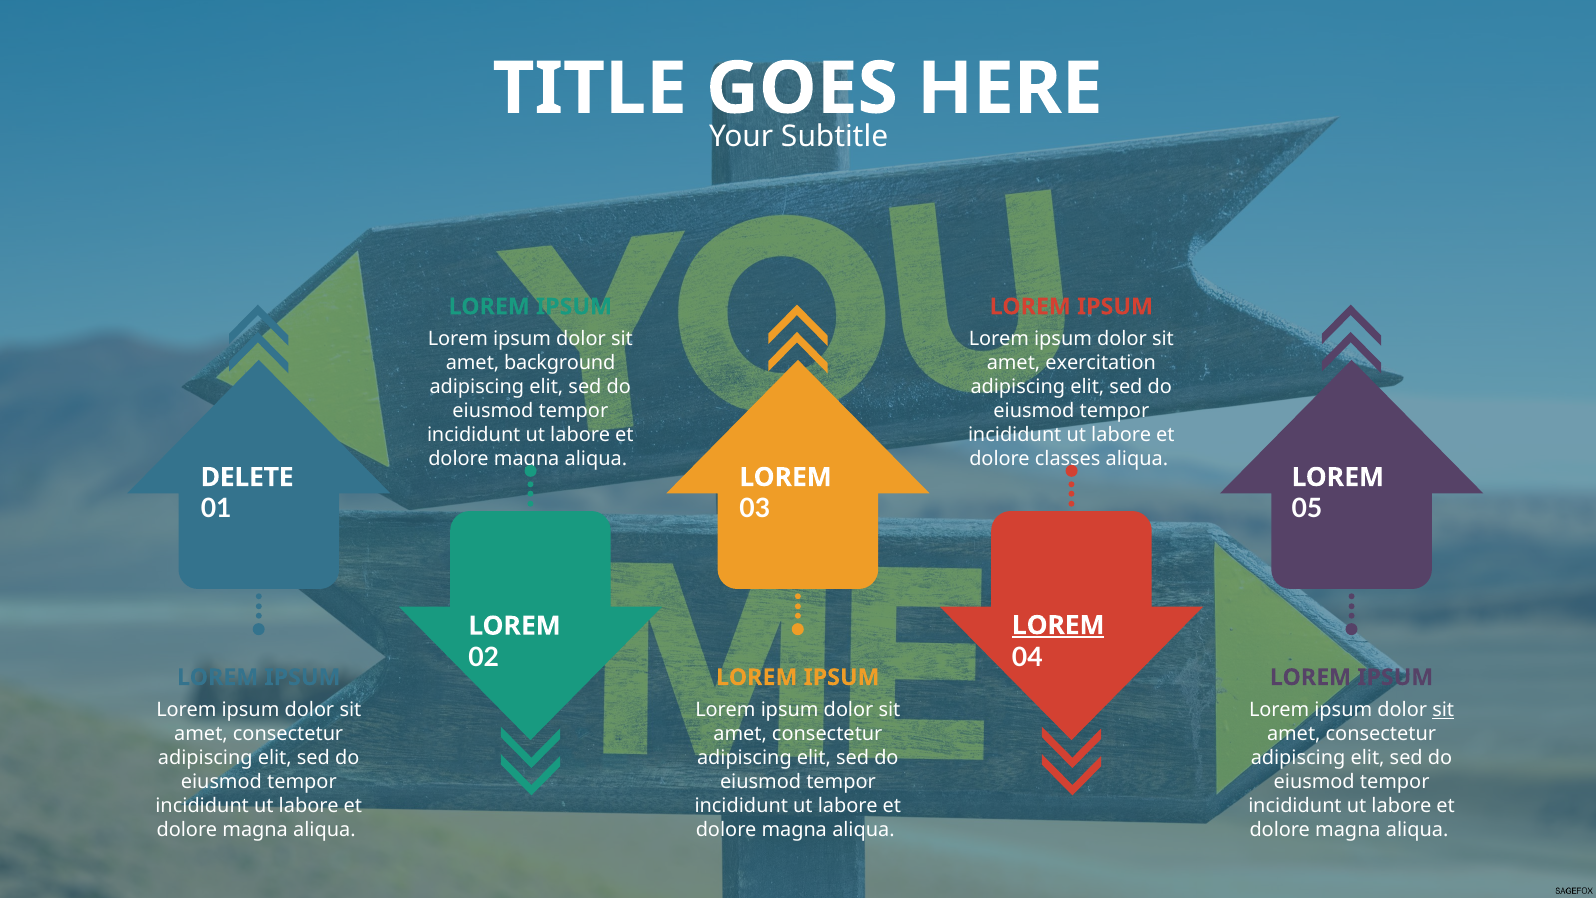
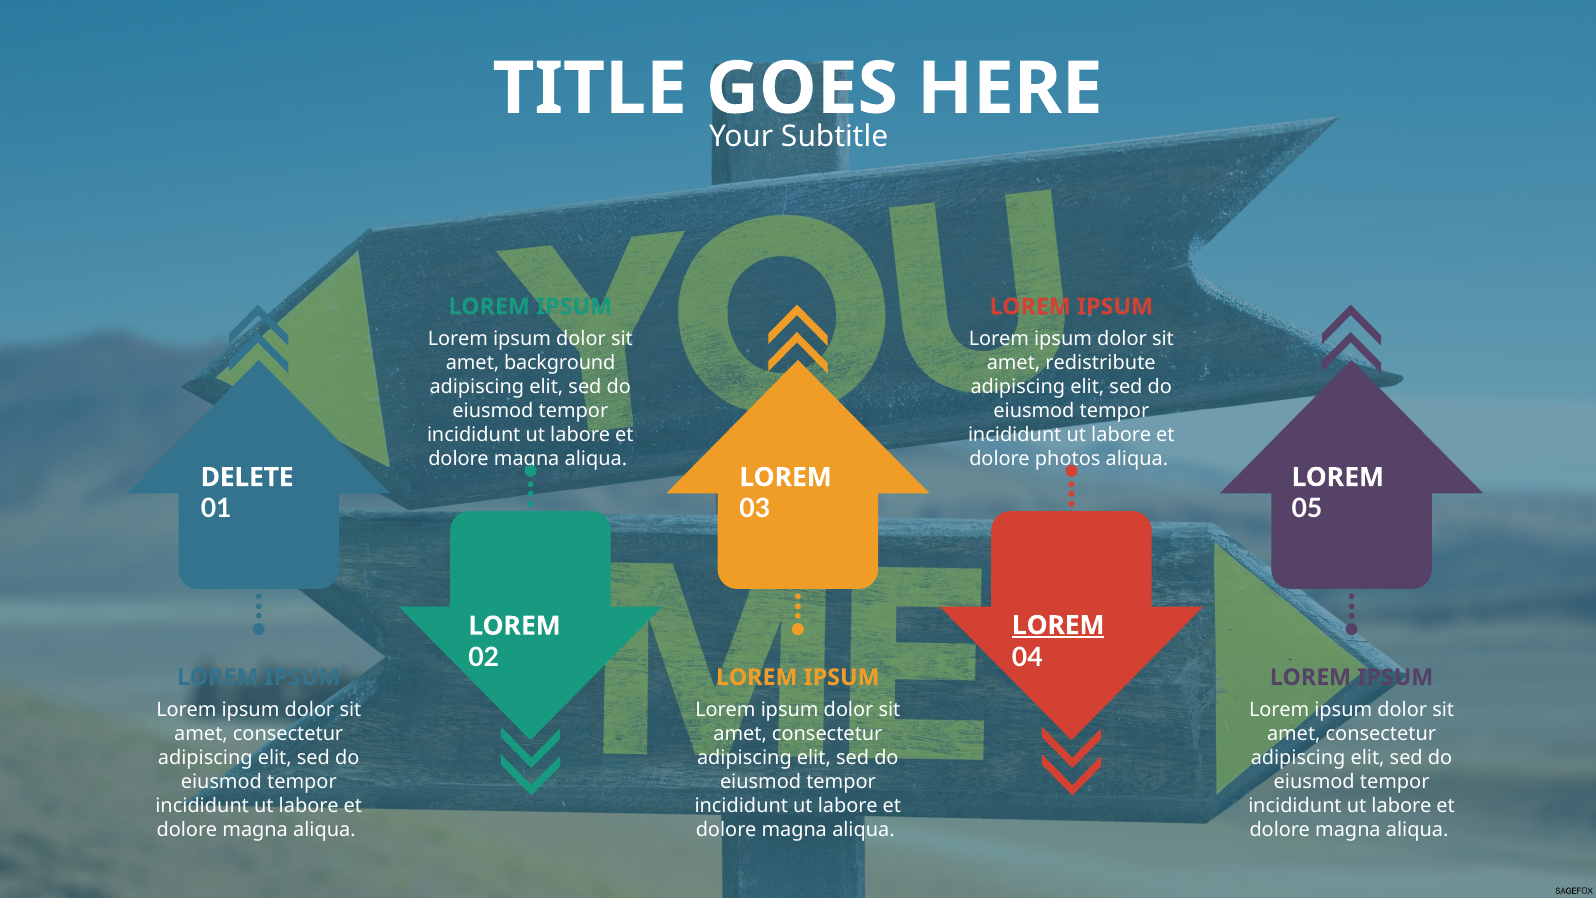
exercitation: exercitation -> redistribute (1101, 363)
classes: classes -> photos (1068, 459)
sit underline: present -> none (1443, 710)
